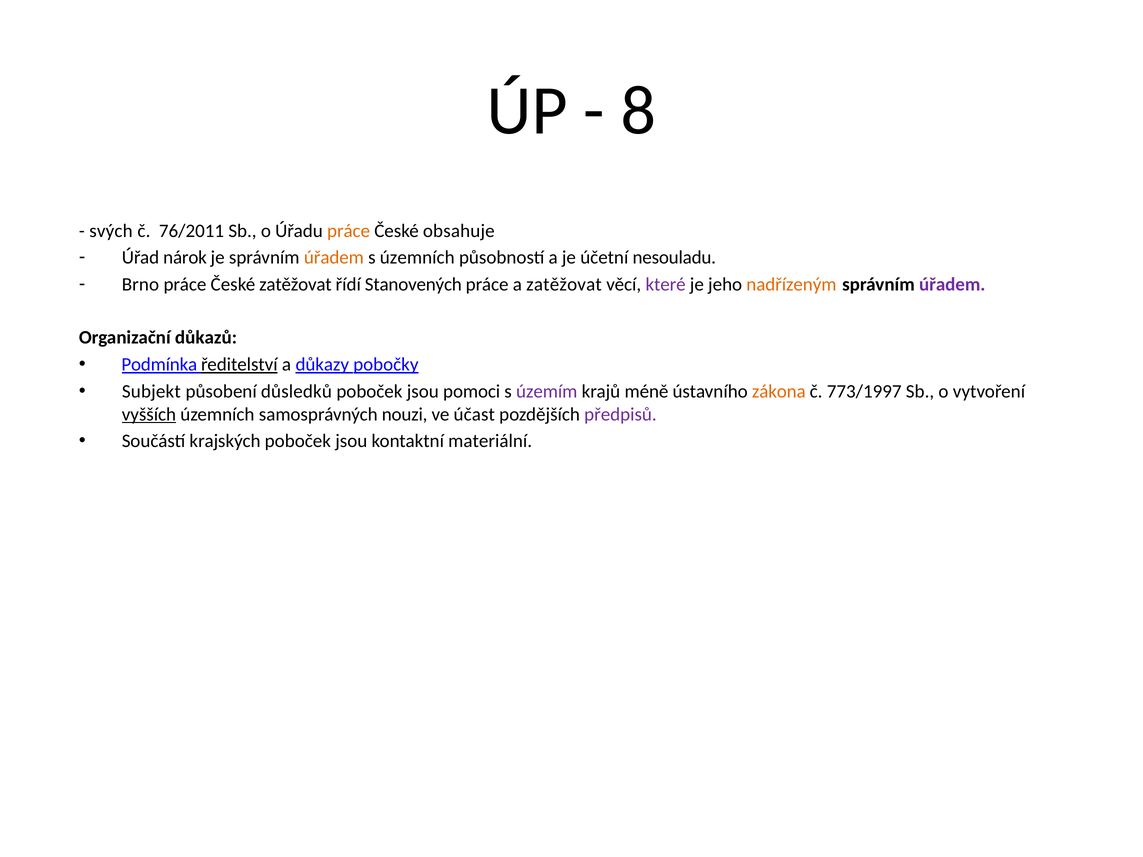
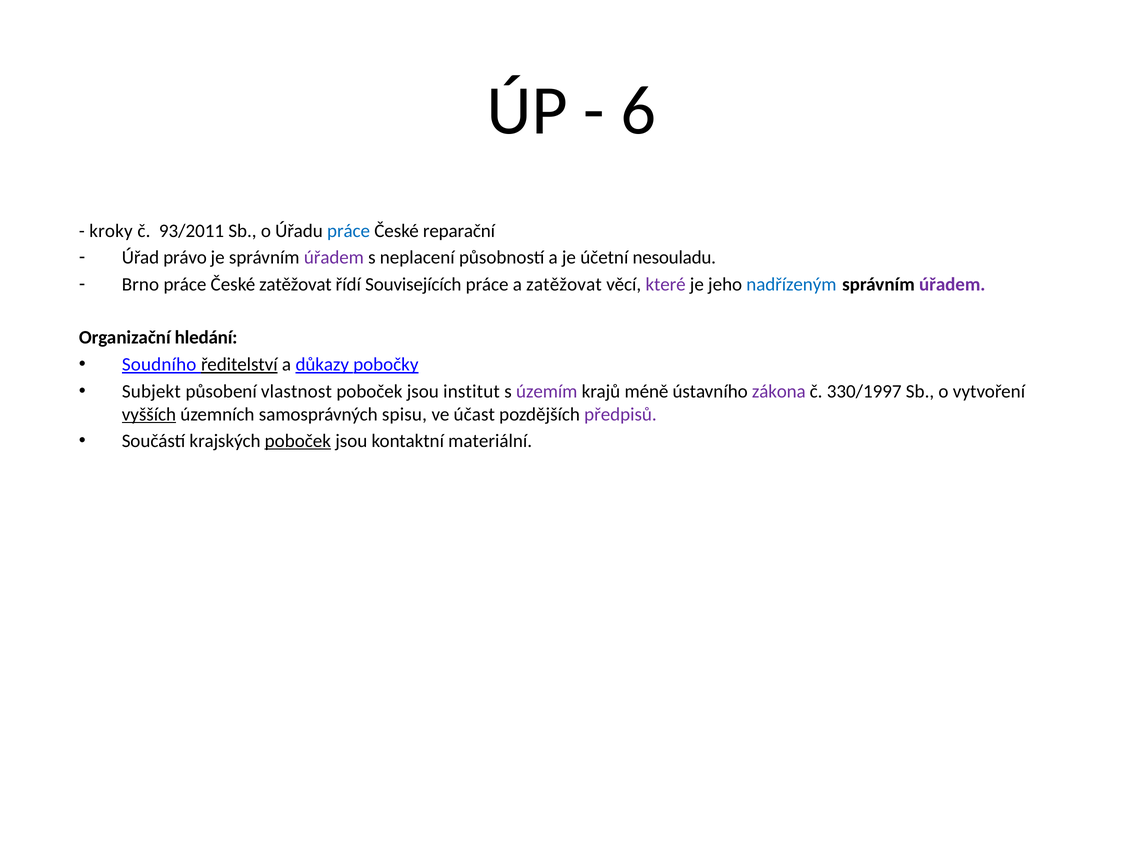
8: 8 -> 6 (638, 111)
svých: svých -> kroky (111, 231)
76/2011: 76/2011 -> 93/2011 (191, 231)
práce colour: orange -> blue (349, 231)
obsahuje: obsahuje -> reparační (459, 231)
nárok: nárok -> právo (185, 258)
úřadem colour: orange -> purple (334, 258)
s územních: územních -> neplacení (417, 258)
Stanovených: Stanovených -> Souvisejících (413, 284)
nadřízeným colour: orange -> blue (791, 284)
důkazů: důkazů -> hledání (206, 338)
Podmínka: Podmínka -> Soudního (159, 364)
důsledků: důsledků -> vlastnost (296, 392)
pomoci: pomoci -> institut (472, 392)
zákona colour: orange -> purple (779, 392)
773/1997: 773/1997 -> 330/1997 (864, 392)
nouzi: nouzi -> spisu (404, 414)
poboček underline: none -> present (298, 441)
